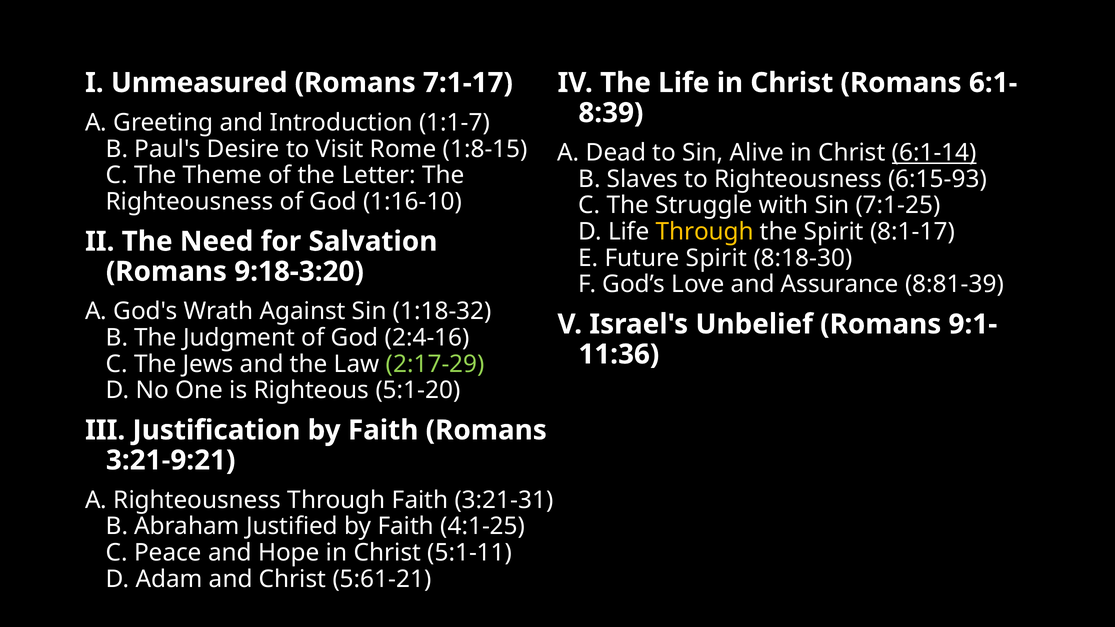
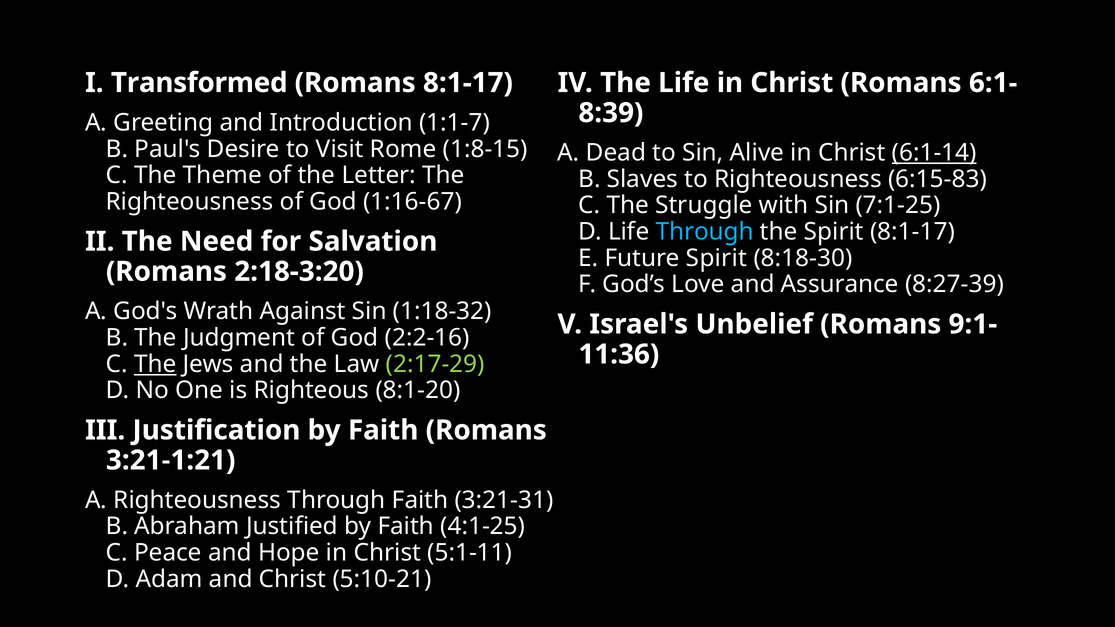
Unmeasured: Unmeasured -> Transformed (199, 83)
Romans 7:1-17: 7:1-17 -> 8:1-17 (468, 83)
6:15-93: 6:15-93 -> 6:15-83 (938, 179)
1:16-10: 1:16-10 -> 1:16-67 (413, 202)
Through colour: yellow -> light blue (705, 232)
9:18-3:20: 9:18-3:20 -> 2:18-3:20 (299, 272)
8:81-39: 8:81-39 -> 8:27-39 (954, 284)
2:4-16: 2:4-16 -> 2:2-16 (427, 338)
The underline: none -> present (155, 364)
5:1-20: 5:1-20 -> 8:1-20 (418, 390)
3:21-9:21: 3:21-9:21 -> 3:21-1:21 (171, 460)
5:61-21: 5:61-21 -> 5:10-21 (382, 579)
